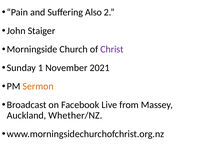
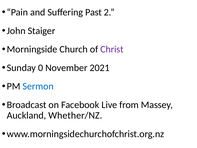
Also: Also -> Past (93, 12)
1: 1 -> 0 (41, 68)
Sermon colour: orange -> blue (38, 86)
